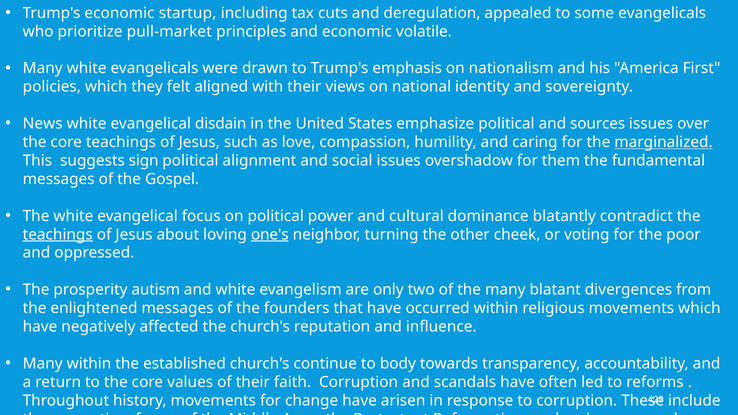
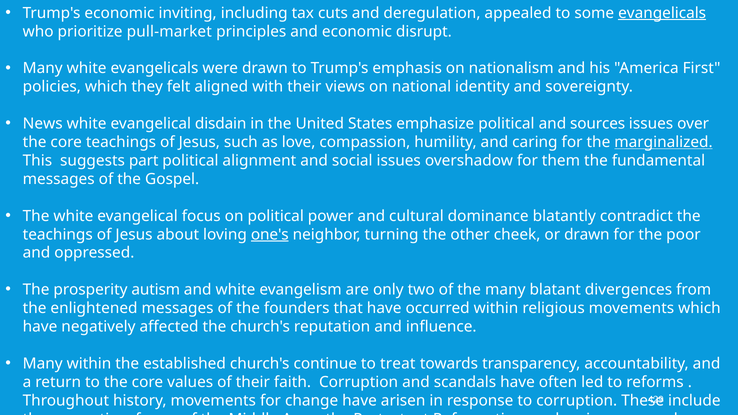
startup: startup -> inviting (188, 13)
evangelicals underline: none -> present (662, 13)
volatile: volatile -> disrupt (424, 31)
sign: sign -> part (144, 161)
teachings underline: present -> none (58, 234)
or voting: voting -> drawn (587, 234)
body: body -> treat (398, 364)
